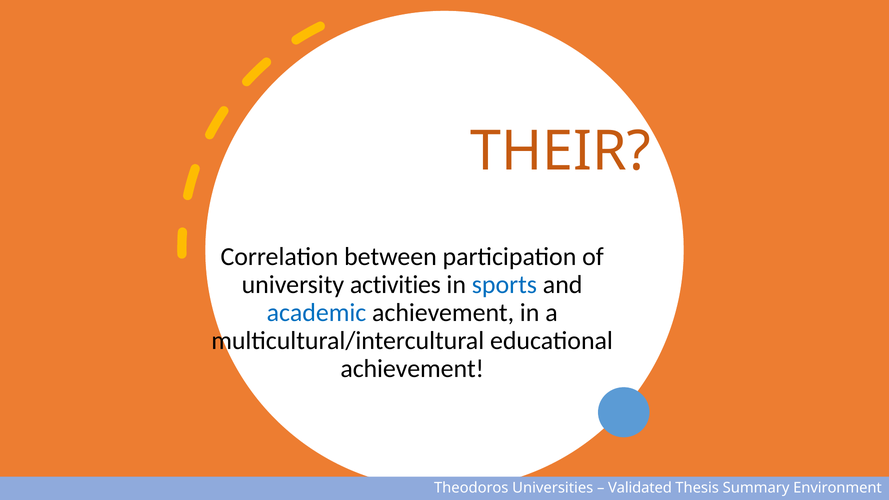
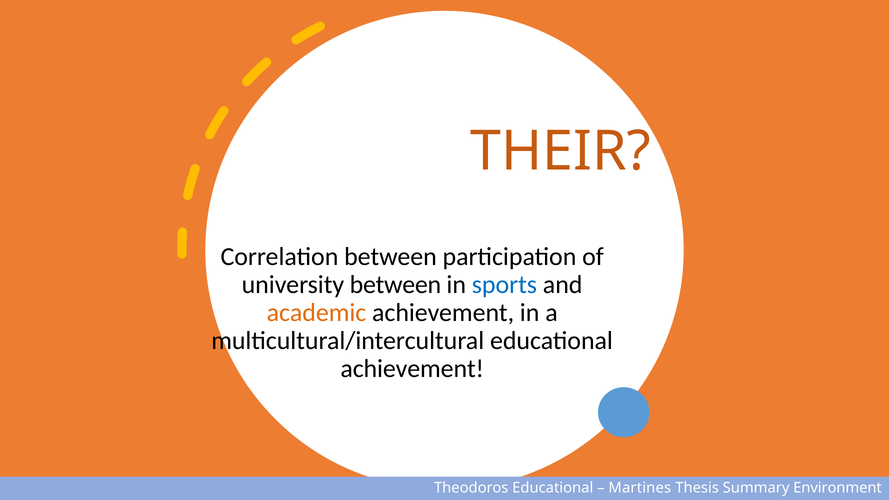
university activities: activities -> between (395, 285)
academic colour: blue -> orange (316, 313)
Theodoros Universities: Universities -> Educational (553, 488)
Validated: Validated -> Martines (640, 488)
